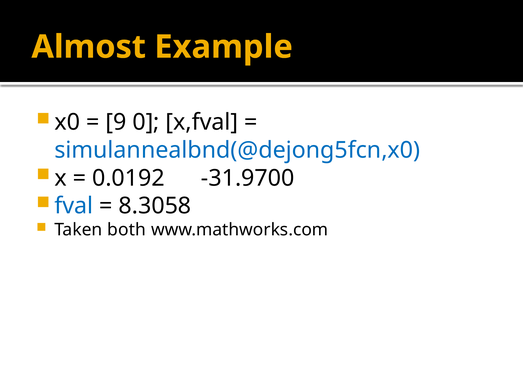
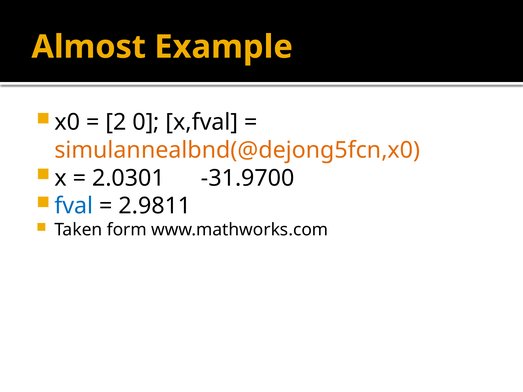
9: 9 -> 2 (116, 122)
simulannealbnd(@dejong5fcn,x0 colour: blue -> orange (237, 150)
0.0192: 0.0192 -> 2.0301 (128, 178)
8.3058: 8.3058 -> 2.9811 (155, 206)
both: both -> form (127, 230)
